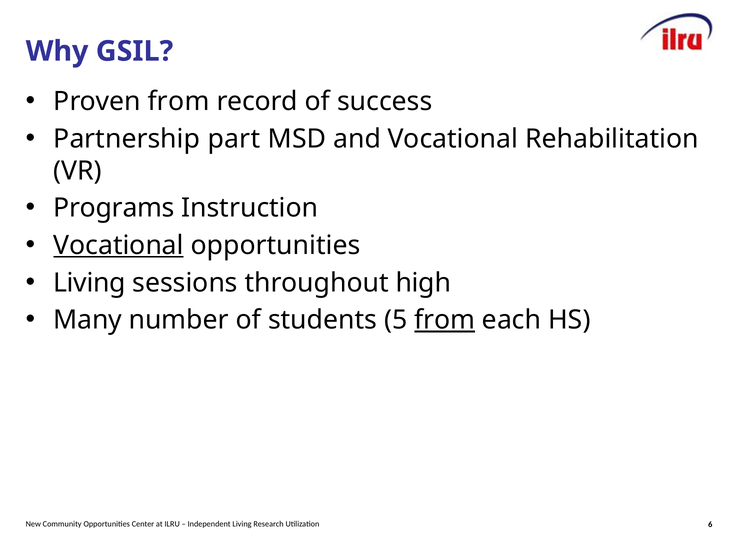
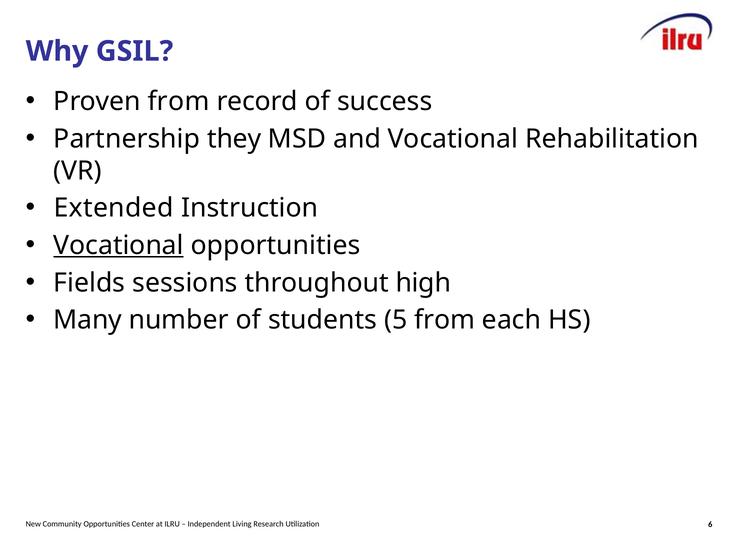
part: part -> they (234, 139)
Programs: Programs -> Extended (114, 208)
Living: Living -> Fields (89, 283)
from underline: present -> none (445, 320)
